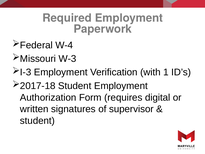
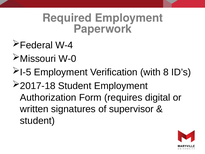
W-3: W-3 -> W-0 (67, 59)
I-3: I-3 -> I-5 (26, 72)
1: 1 -> 8 (166, 72)
